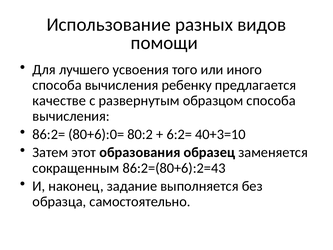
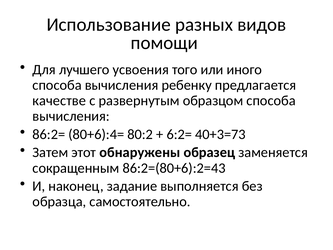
80+6):0=: 80+6):0= -> 80+6):4= (96, 134)
40+3=10: 40+3=10 -> 40+3=73 (220, 134)
образования: образования -> обнаружены (140, 152)
